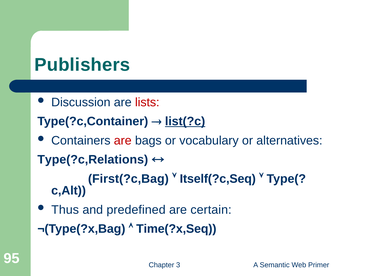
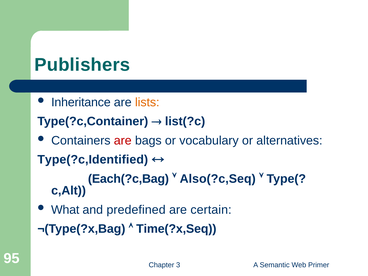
Discussion: Discussion -> Inheritance (81, 102)
lists colour: red -> orange (147, 102)
list(?c underline: present -> none (185, 121)
Type(?c,Relations: Type(?c,Relations -> Type(?c,Identified (93, 160)
First(?c,Bag: First(?c,Bag -> Each(?c,Bag (128, 179)
Itself(?c,Seq: Itself(?c,Seq -> Also(?c,Seq (218, 179)
Thus: Thus -> What (65, 210)
